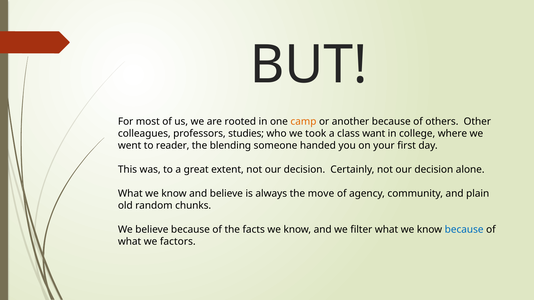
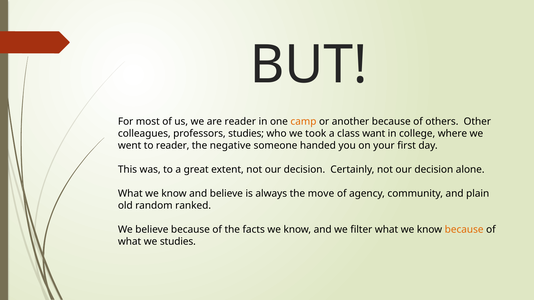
are rooted: rooted -> reader (240, 122)
blending: blending -> negative (230, 146)
chunks: chunks -> ranked (193, 206)
because colour: blue -> orange (464, 230)
we factors: factors -> studies (178, 242)
